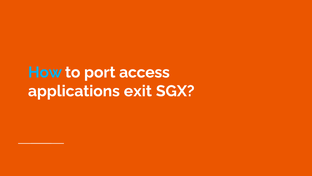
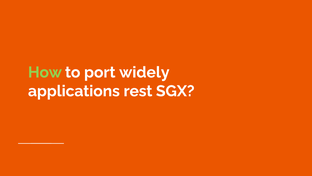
How colour: light blue -> light green (45, 72)
access: access -> widely (144, 72)
exit: exit -> rest (138, 91)
